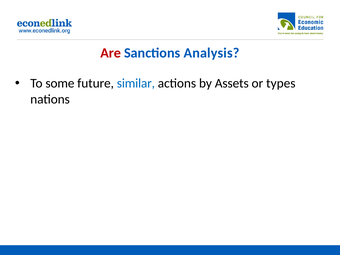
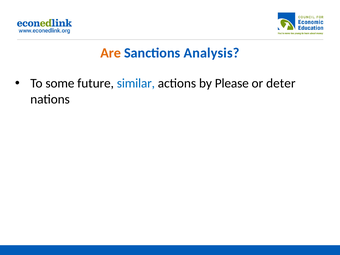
Are colour: red -> orange (111, 53)
Assets: Assets -> Please (232, 83)
types: types -> deter (281, 83)
